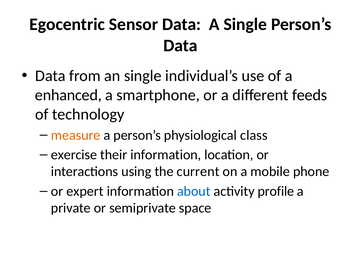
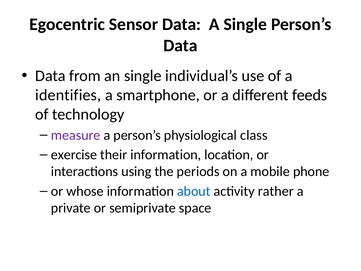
enhanced: enhanced -> identifies (68, 95)
measure colour: orange -> purple (76, 135)
current: current -> periods (198, 171)
expert: expert -> whose (85, 191)
profile: profile -> rather (276, 191)
